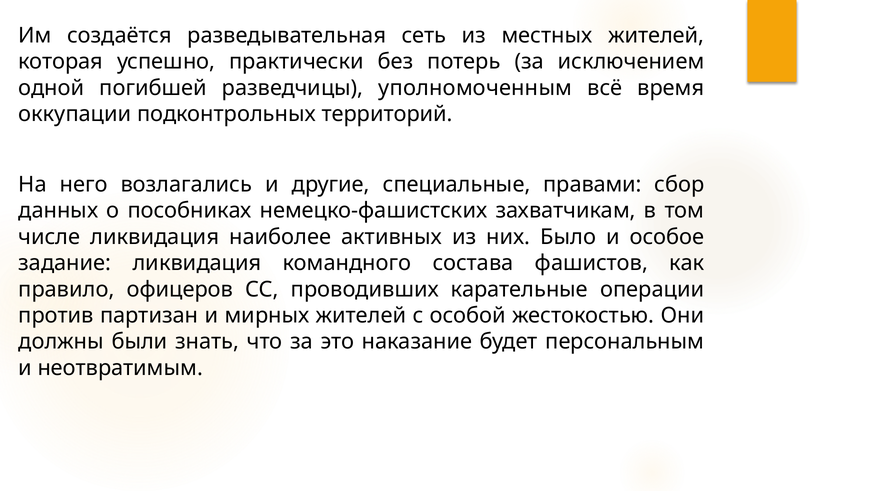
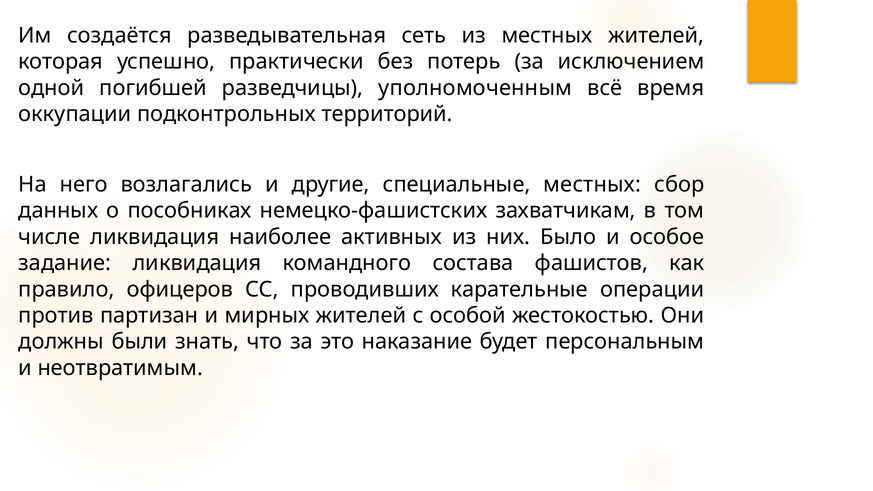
специальные правами: правами -> местных (592, 185)
